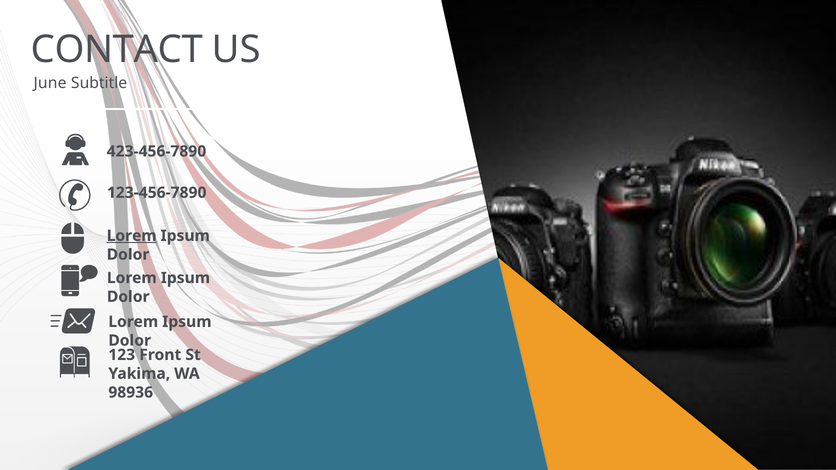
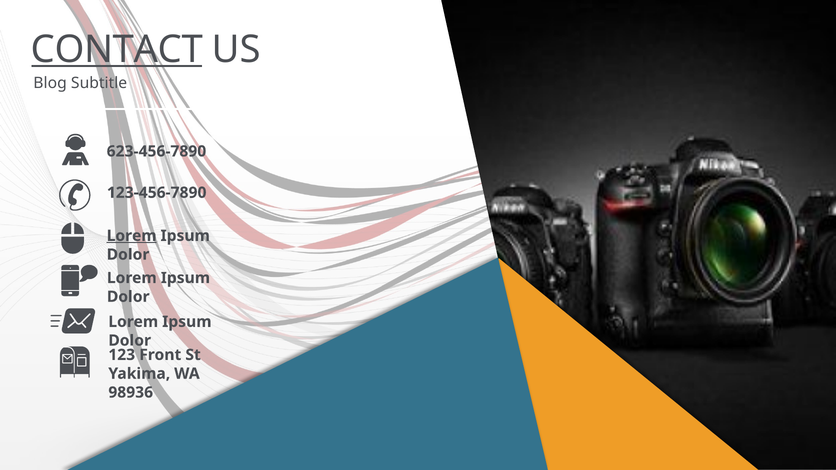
CONTACT underline: none -> present (117, 50)
June: June -> Blog (50, 83)
423-456-7890: 423-456-7890 -> 623-456-7890 (156, 151)
